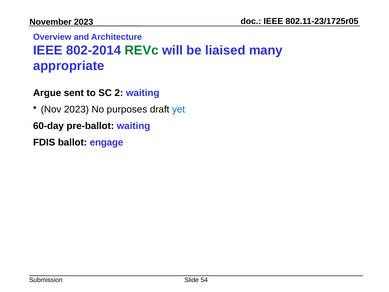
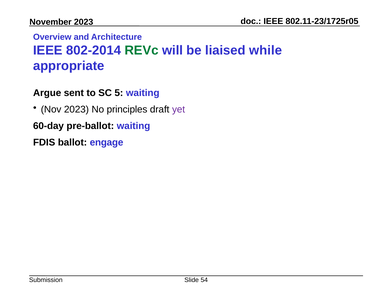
many: many -> while (266, 50)
2: 2 -> 5 (119, 93)
purposes: purposes -> principles (127, 109)
yet colour: blue -> purple (179, 109)
